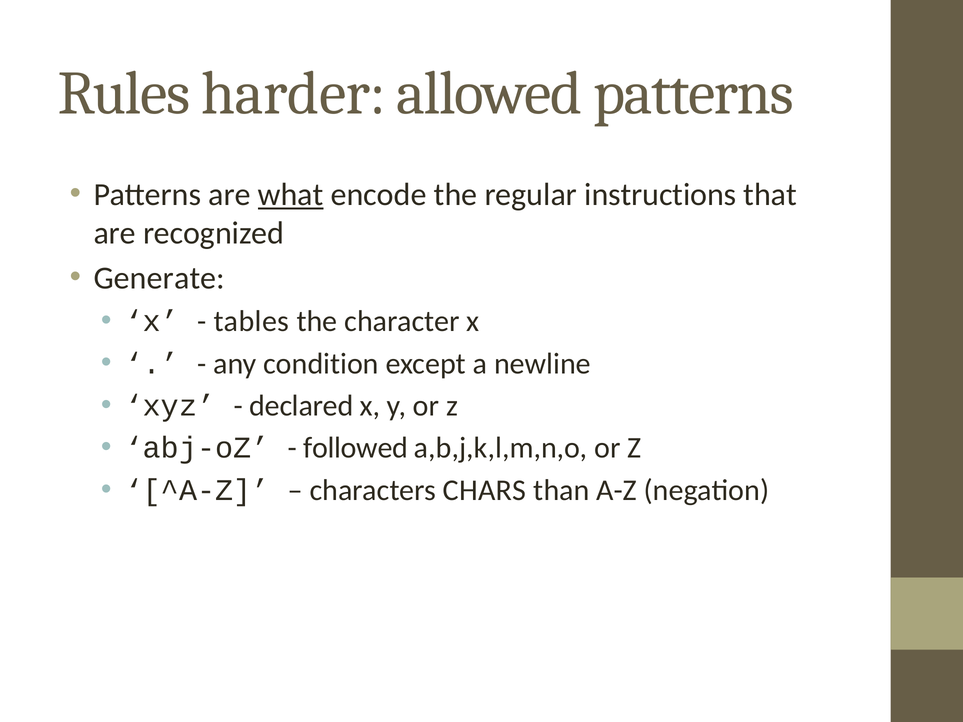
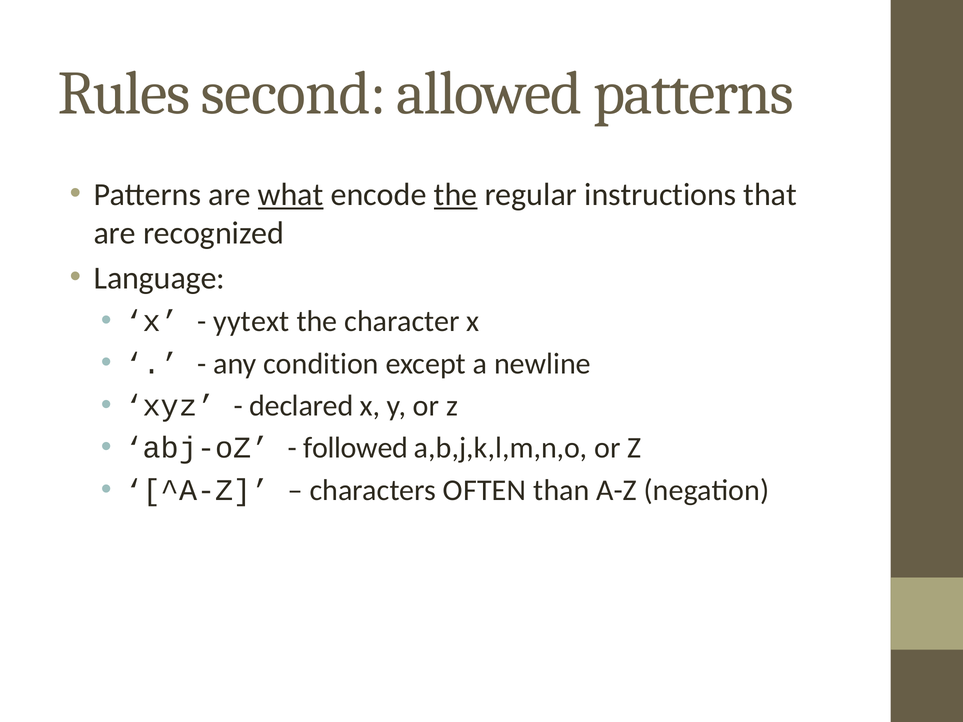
harder: harder -> second (294, 93)
the underline: none -> present (456, 195)
Generate: Generate -> Language (159, 278)
tables: tables -> yytext (251, 321)
CHARS: CHARS -> OFTEN (485, 490)
